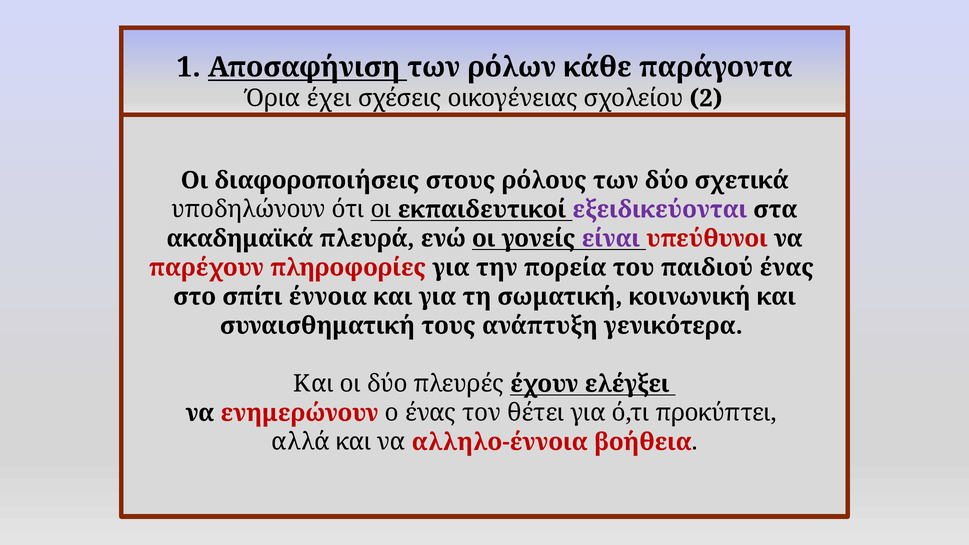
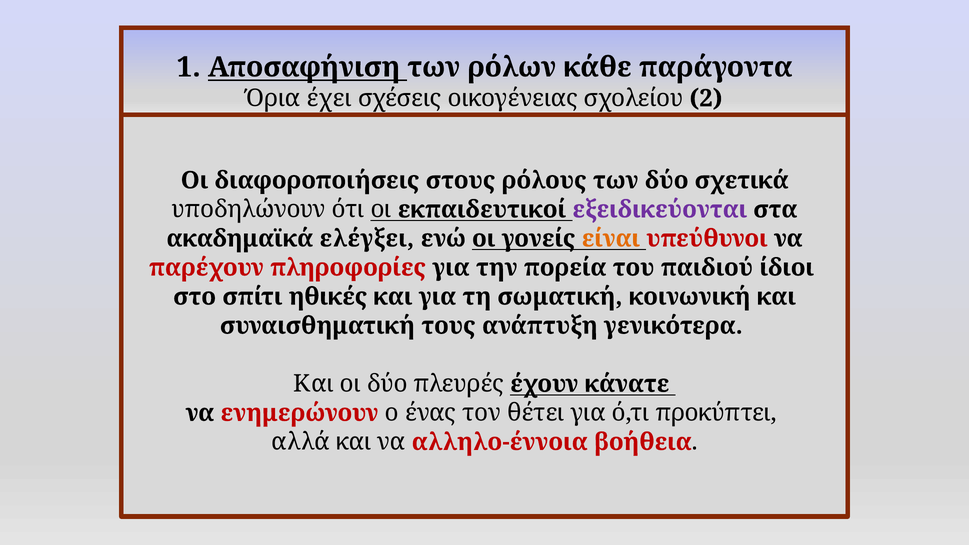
πλευρά: πλευρά -> ελέγξει (367, 239)
είναι colour: purple -> orange (611, 239)
παιδιού ένας: ένας -> ίδιοι (787, 268)
έννοια: έννοια -> ηθικές (328, 297)
ελέγξει: ελέγξει -> κάνατε (627, 384)
